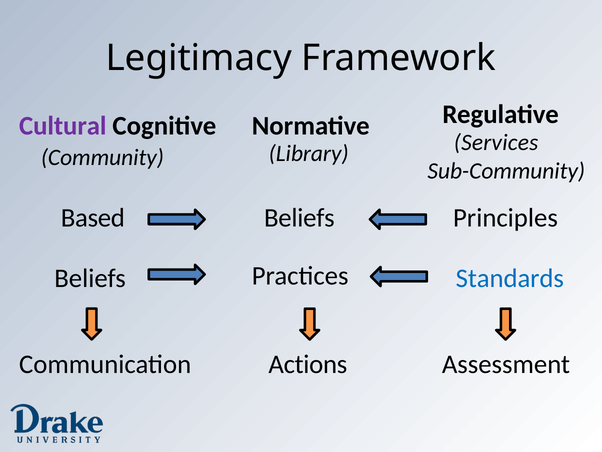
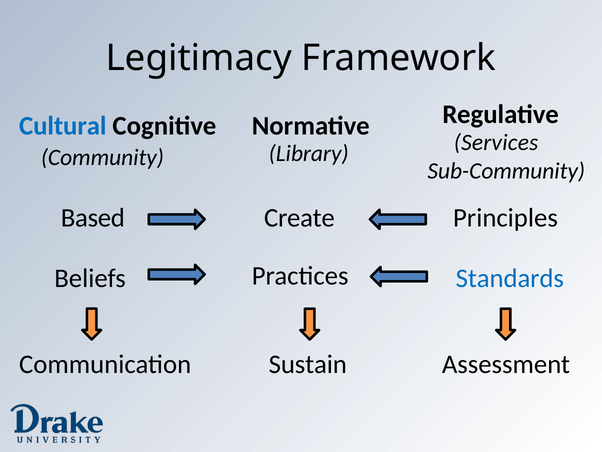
Cultural colour: purple -> blue (63, 126)
Beliefs: Beliefs -> Create (299, 218)
Actions: Actions -> Sustain (308, 364)
